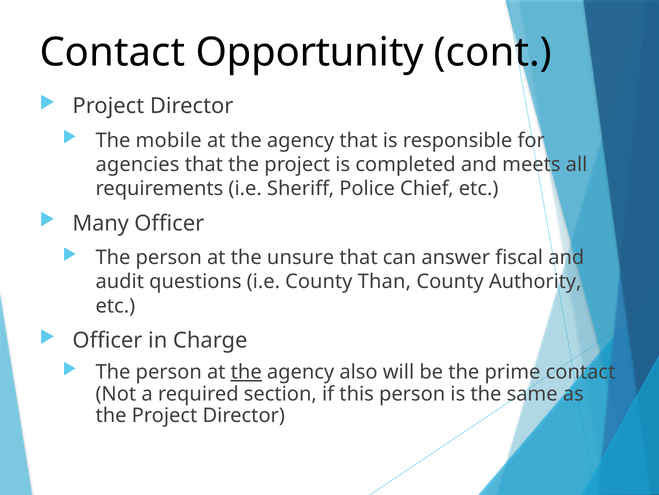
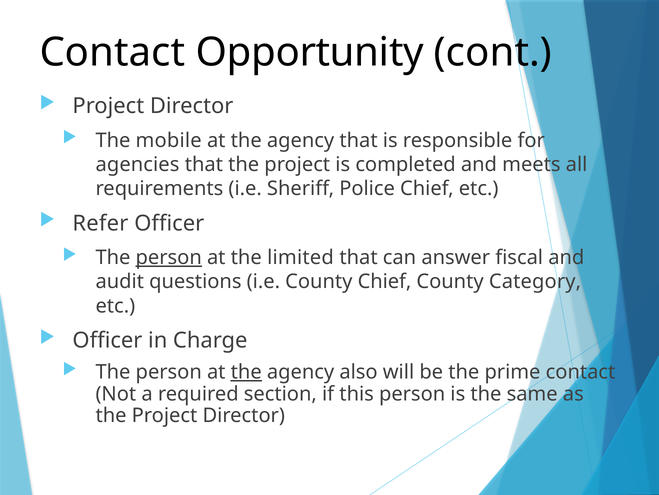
Many: Many -> Refer (100, 223)
person underline: none -> present (169, 257)
unsure: unsure -> limited (301, 257)
County Than: Than -> Chief (384, 281)
Authority: Authority -> Category (535, 281)
